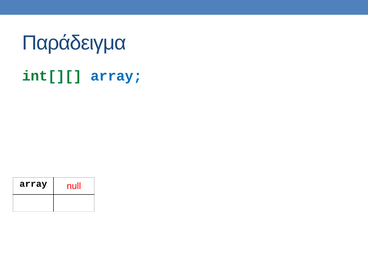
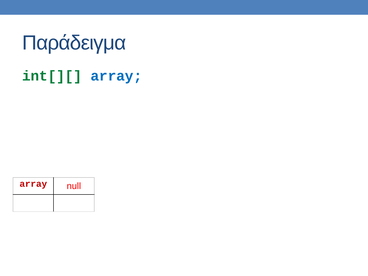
array colour: black -> red (33, 184)
